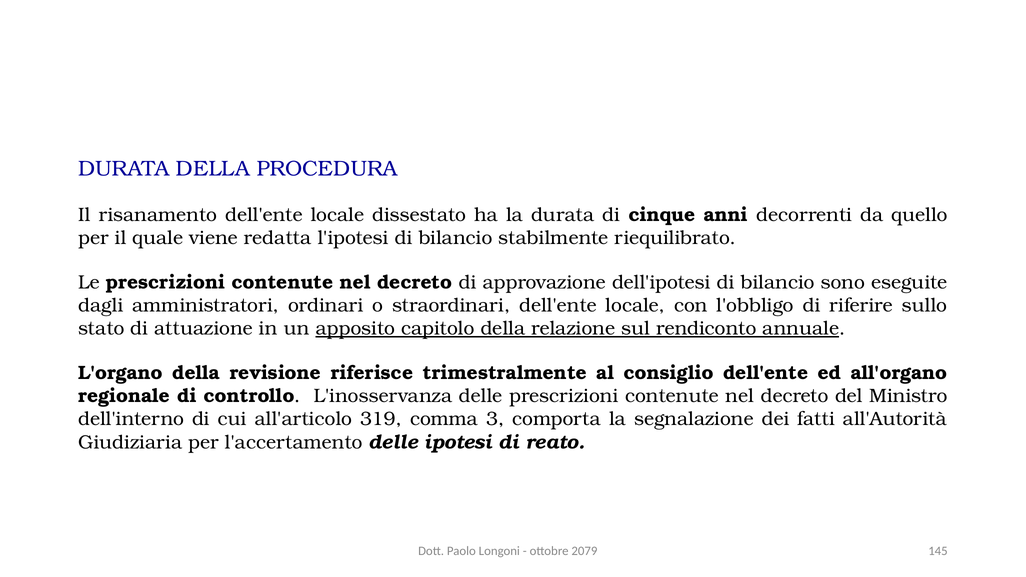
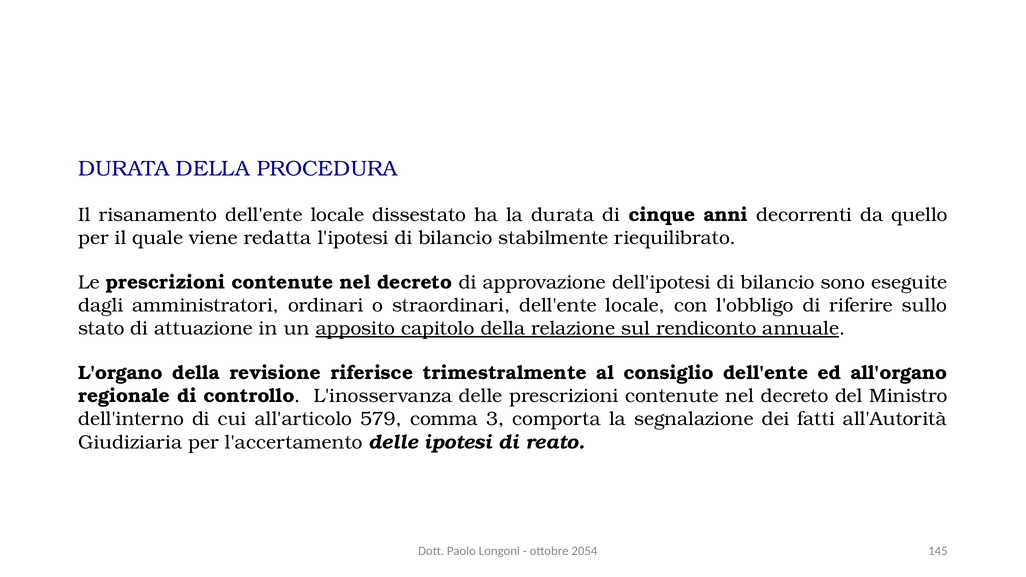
319: 319 -> 579 (381, 419)
2079: 2079 -> 2054 (584, 551)
